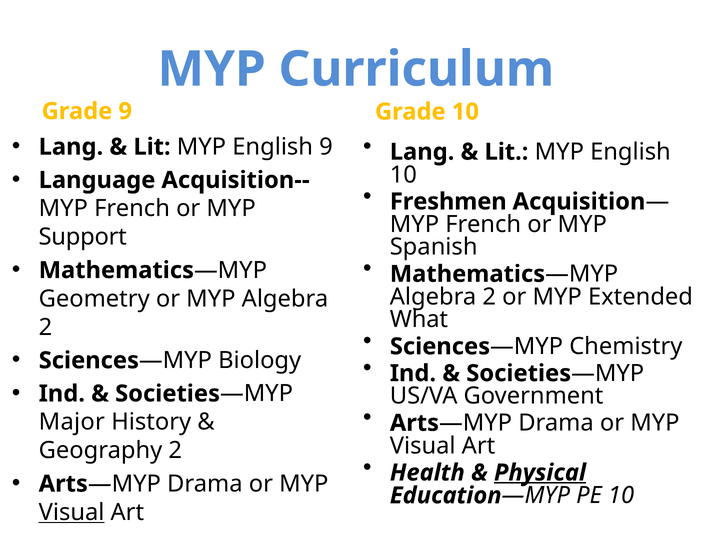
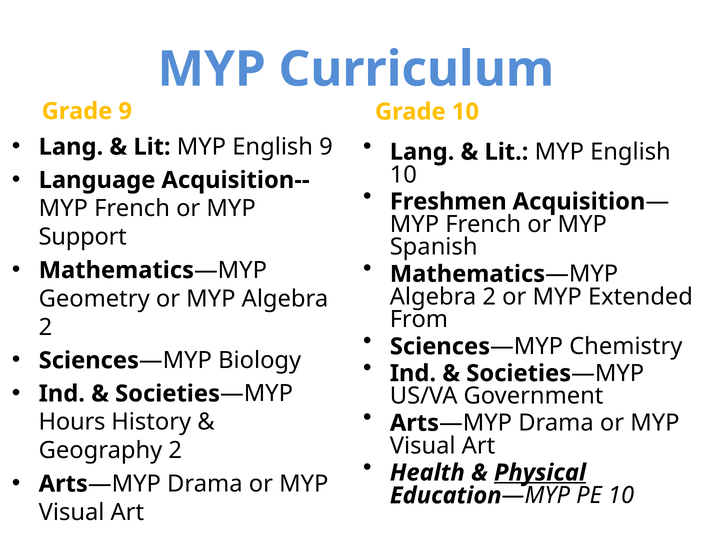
What: What -> From (419, 320)
Major: Major -> Hours (72, 422)
Visual underline: present -> none (72, 512)
